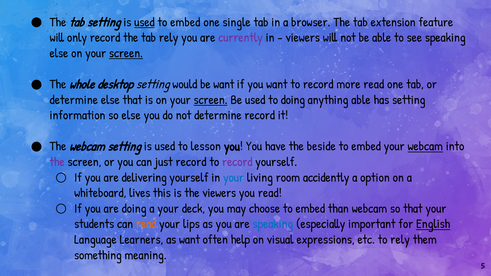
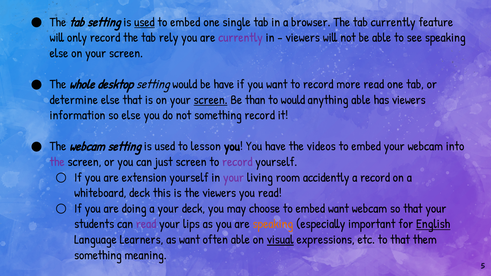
tab extension: extension -> currently (393, 22)
screen underline: present -> none (126, 53)
be want: want -> have (224, 84)
Be used: used -> than (255, 100)
to doing: doing -> would (293, 100)
has setting: setting -> viewers (409, 100)
not determine: determine -> something (218, 115)
beside: beside -> videos (321, 146)
webcam underline: present -> none (425, 146)
just record: record -> screen (191, 162)
delivering: delivering -> extension (144, 178)
your colour: blue -> purple (234, 178)
a option: option -> record (375, 178)
whiteboard lives: lives -> deck (140, 193)
embed than: than -> want (338, 209)
read colour: orange -> purple (146, 224)
speaking colour: blue -> orange (273, 224)
often help: help -> able (240, 240)
visual underline: none -> present (280, 240)
to rely: rely -> that (400, 240)
